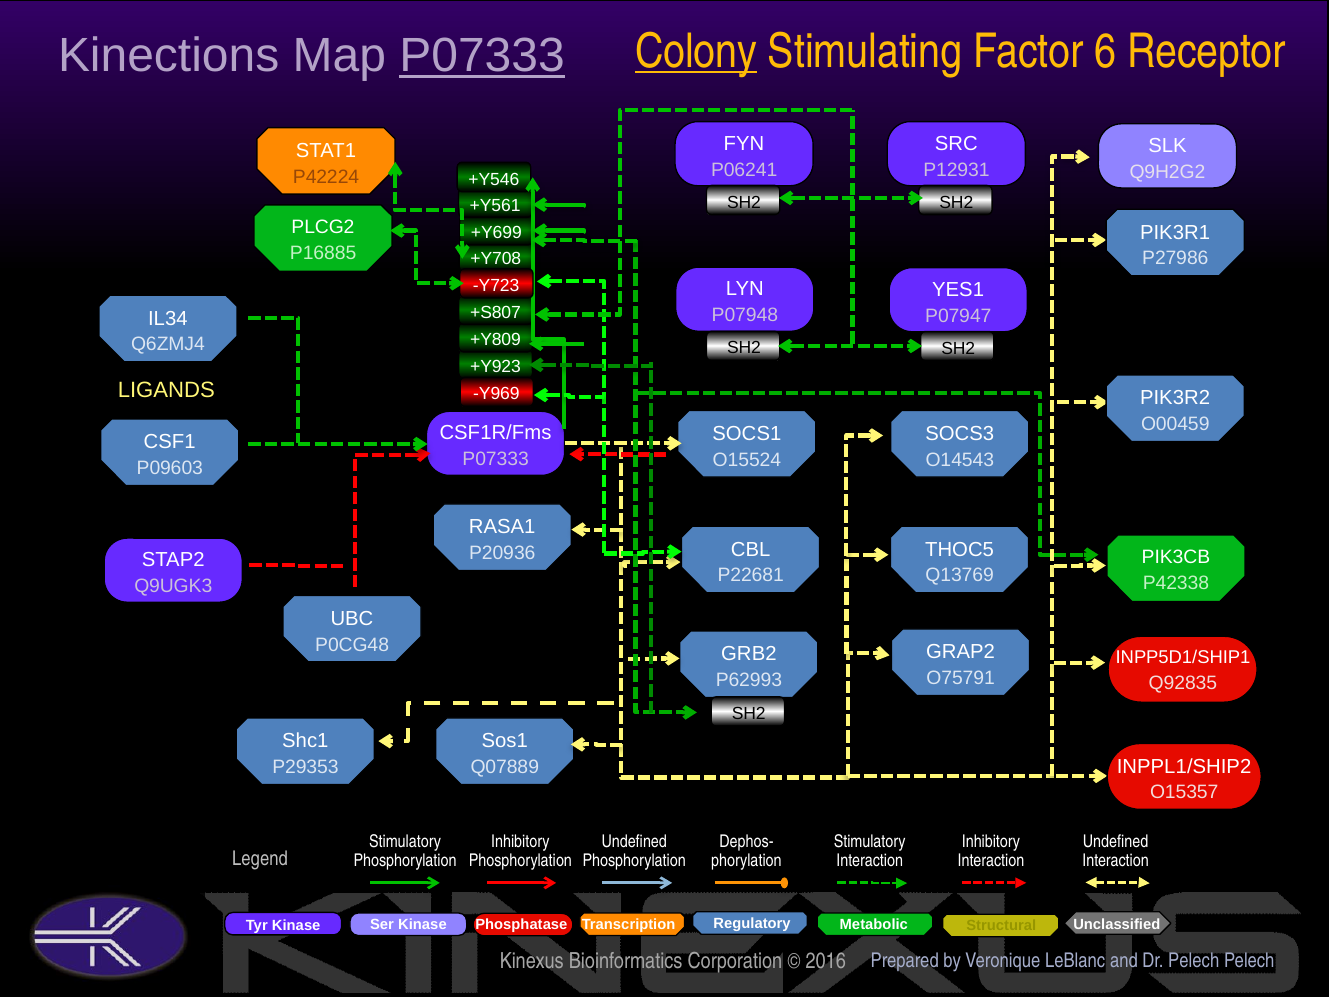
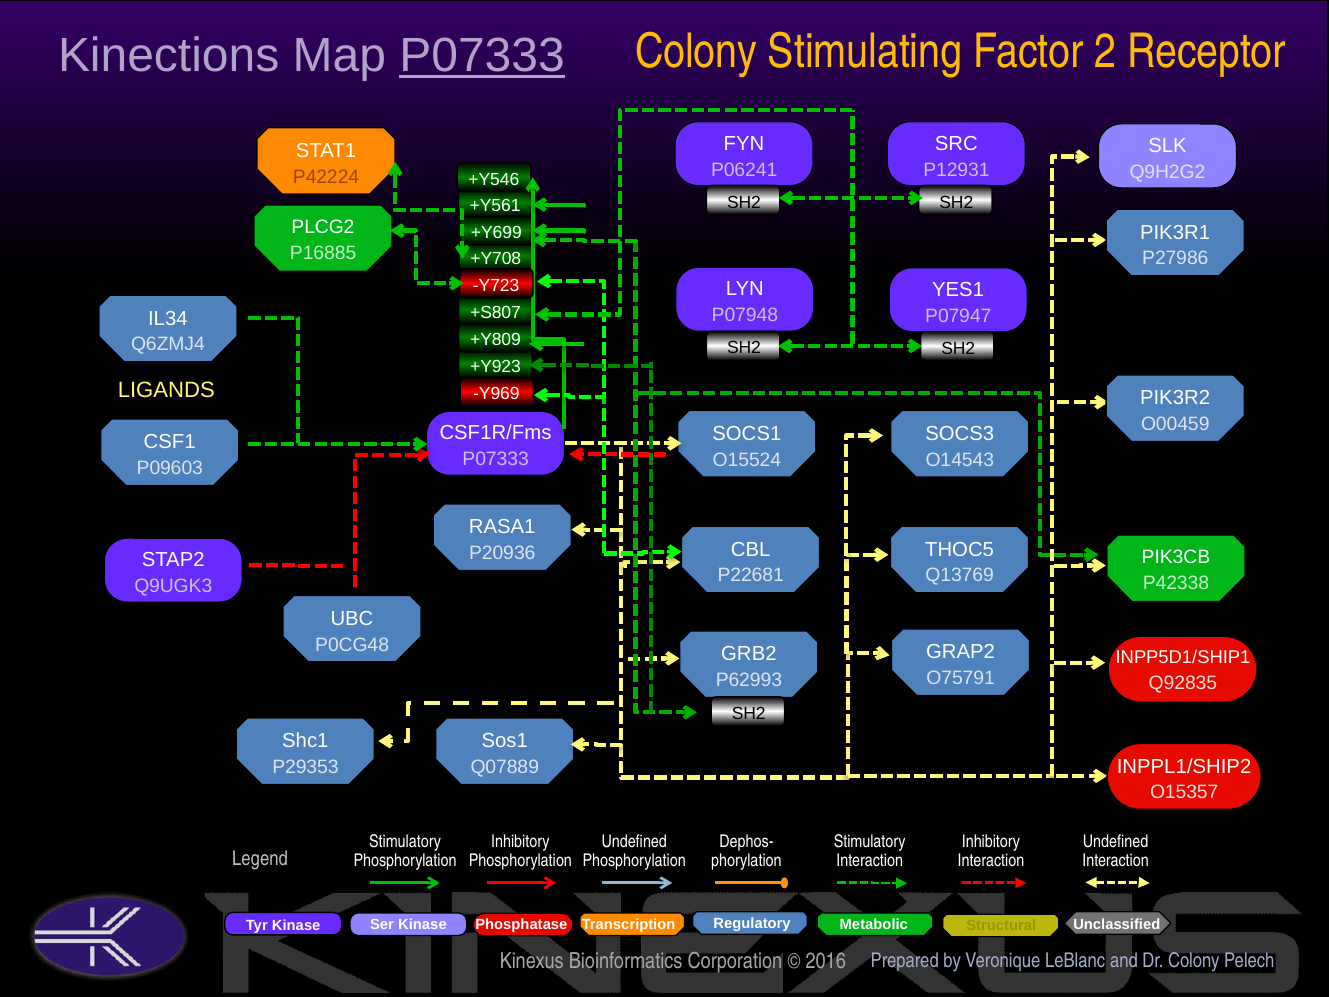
Colony underline: present -> none (696, 51)
6: 6 -> 2 (1105, 51)
Dr Pelech: Pelech -> Colony (1194, 960)
